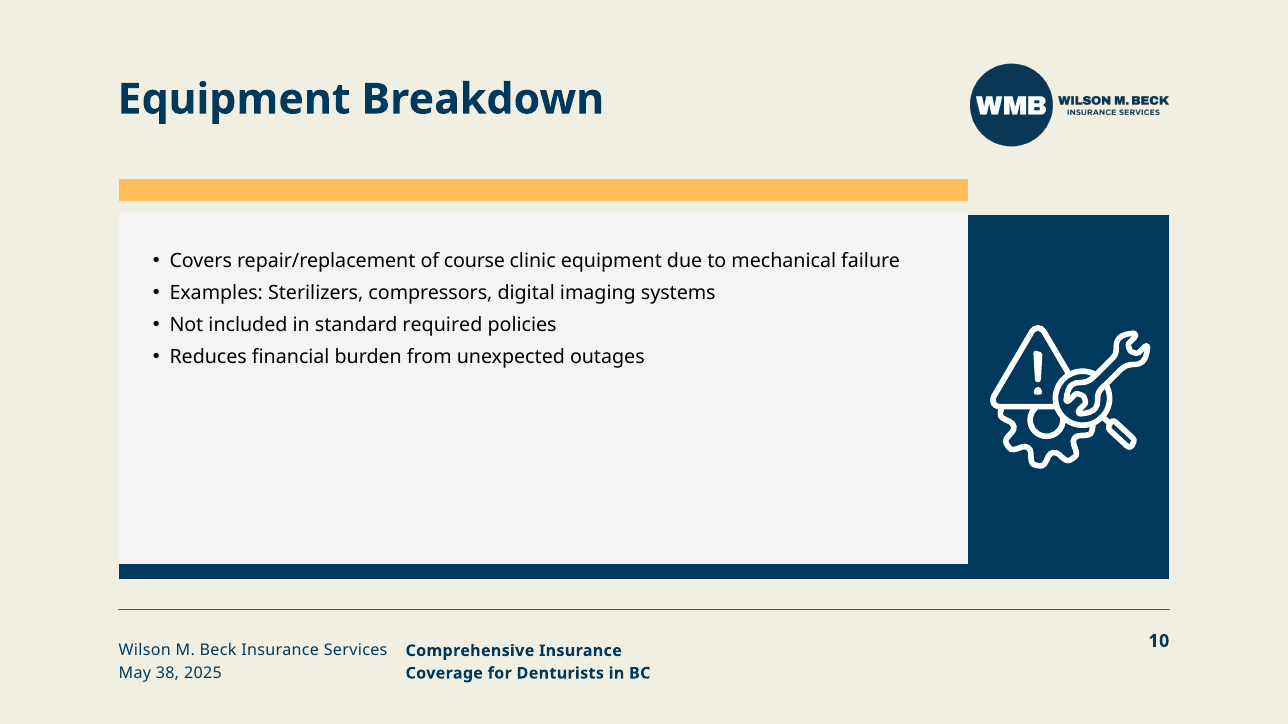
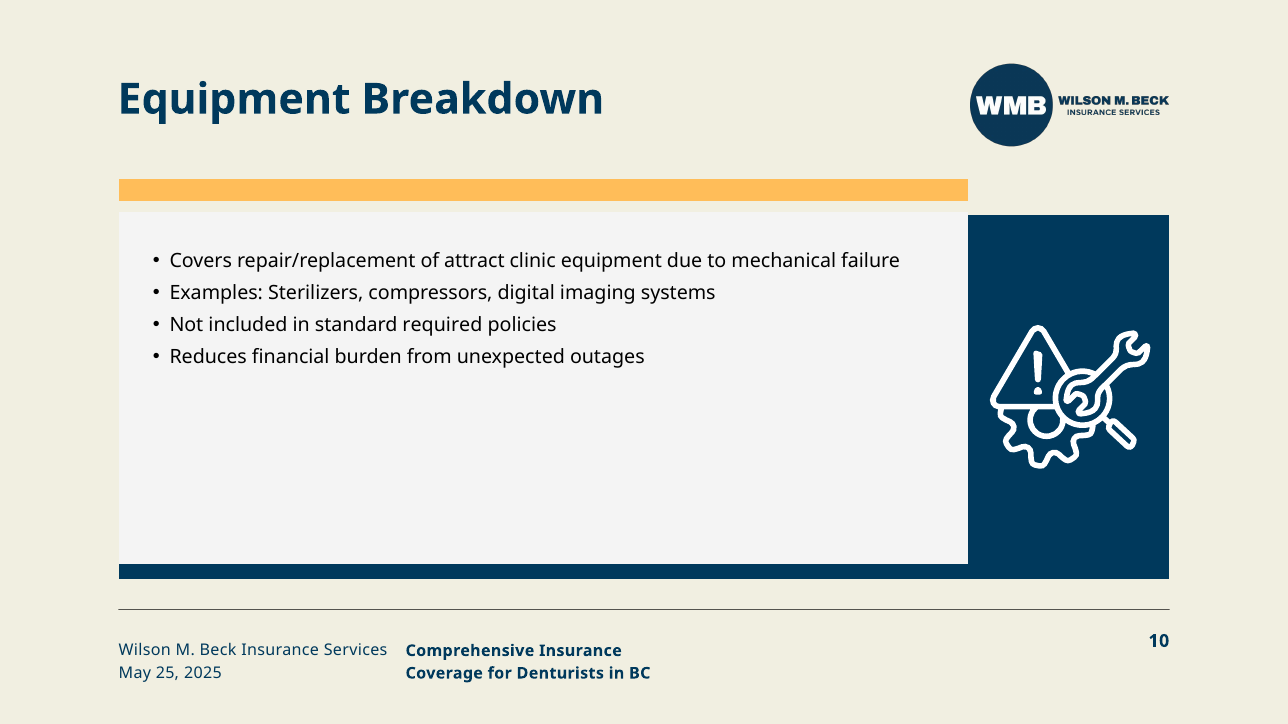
course: course -> attract (474, 261)
38: 38 -> 25 (168, 674)
